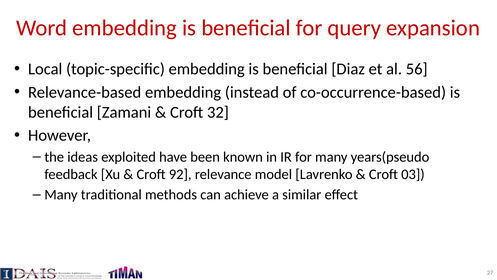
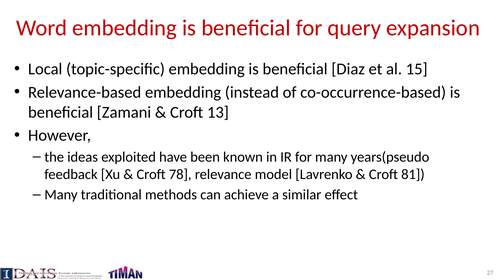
56: 56 -> 15 (417, 69)
32: 32 -> 13 (218, 112)
92: 92 -> 78 (180, 174)
03: 03 -> 81 (413, 174)
